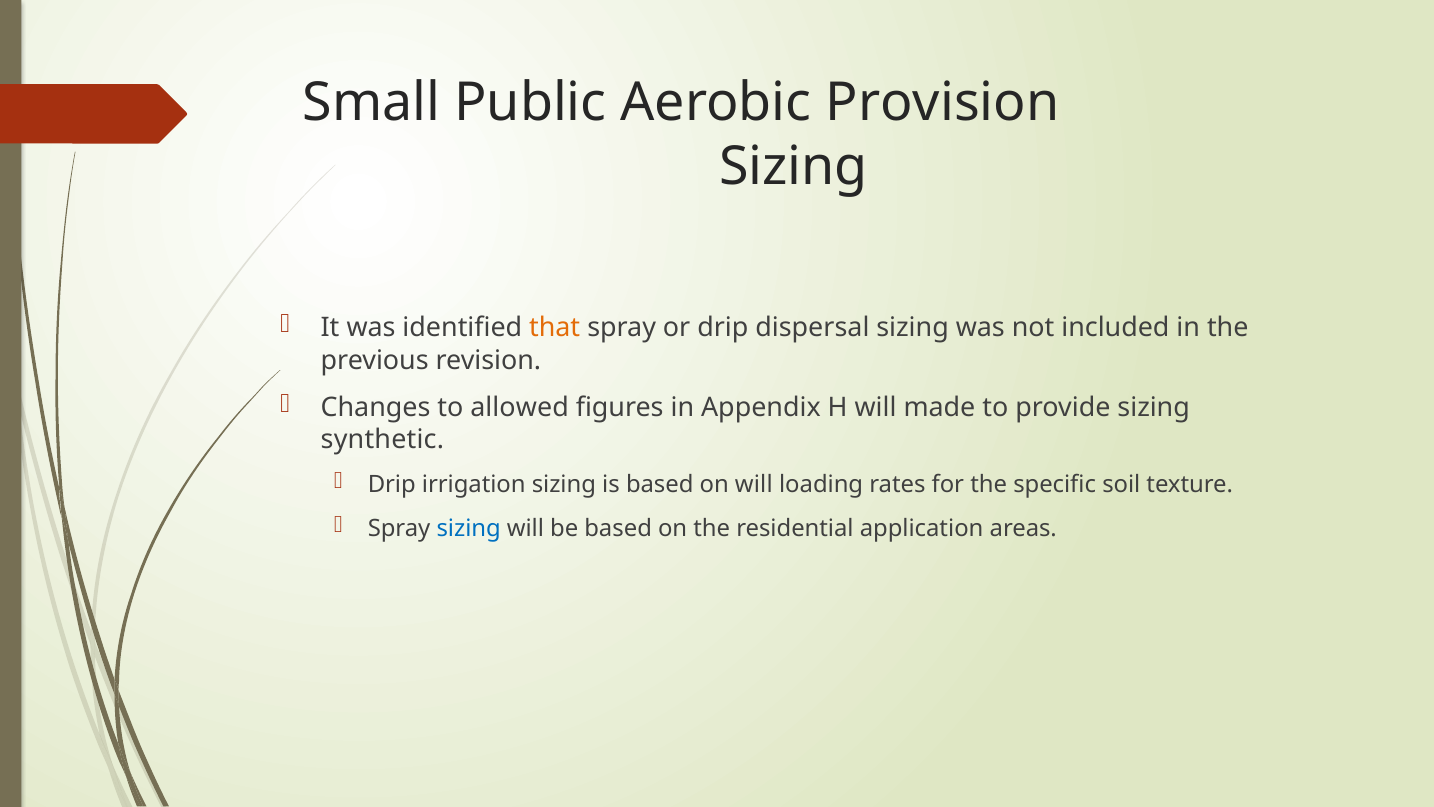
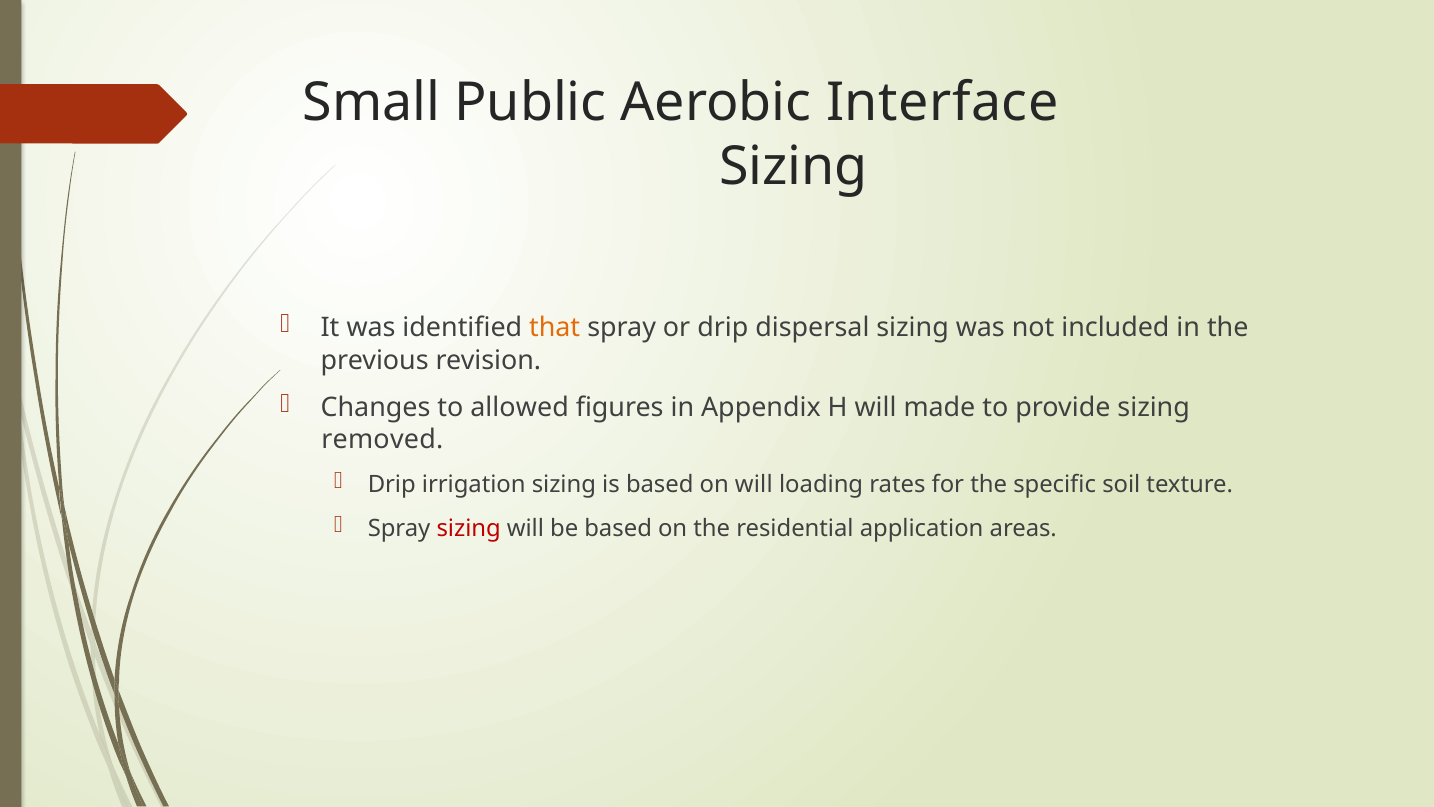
Provision: Provision -> Interface (942, 103)
synthetic: synthetic -> removed (382, 440)
sizing colour: blue -> red (469, 528)
